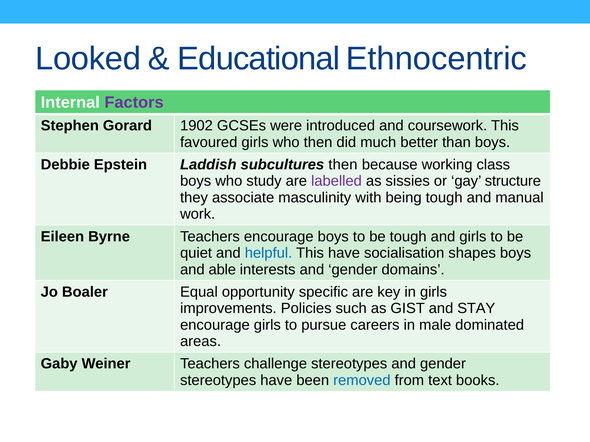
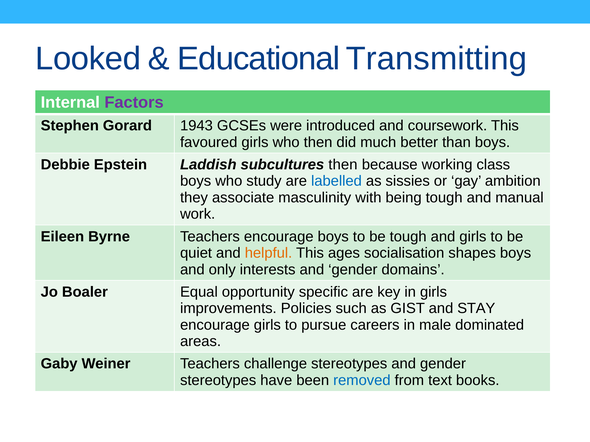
Ethnocentric: Ethnocentric -> Transmitting (436, 59)
1902: 1902 -> 1943 (196, 126)
labelled colour: purple -> blue (336, 181)
structure: structure -> ambition (513, 181)
helpful colour: blue -> orange (268, 253)
This have: have -> ages (344, 253)
able: able -> only (222, 270)
